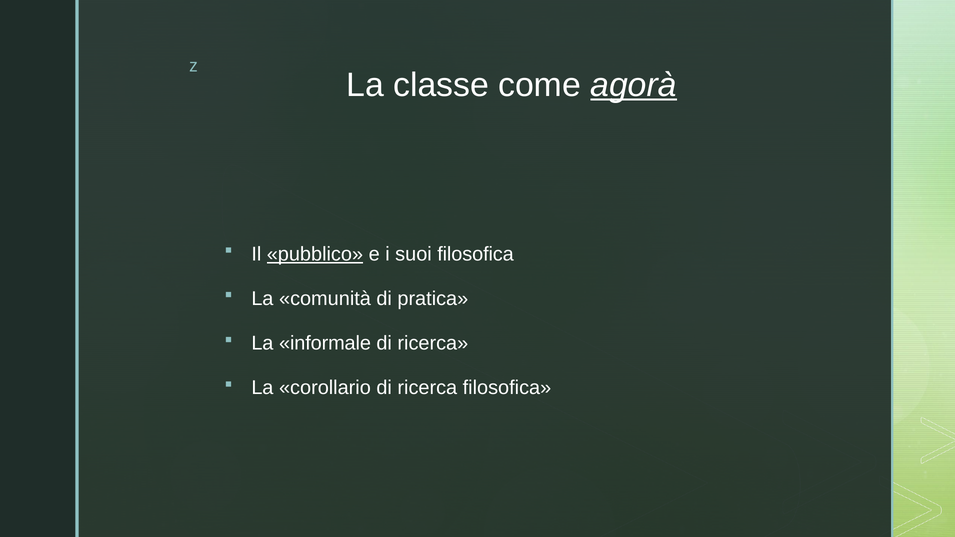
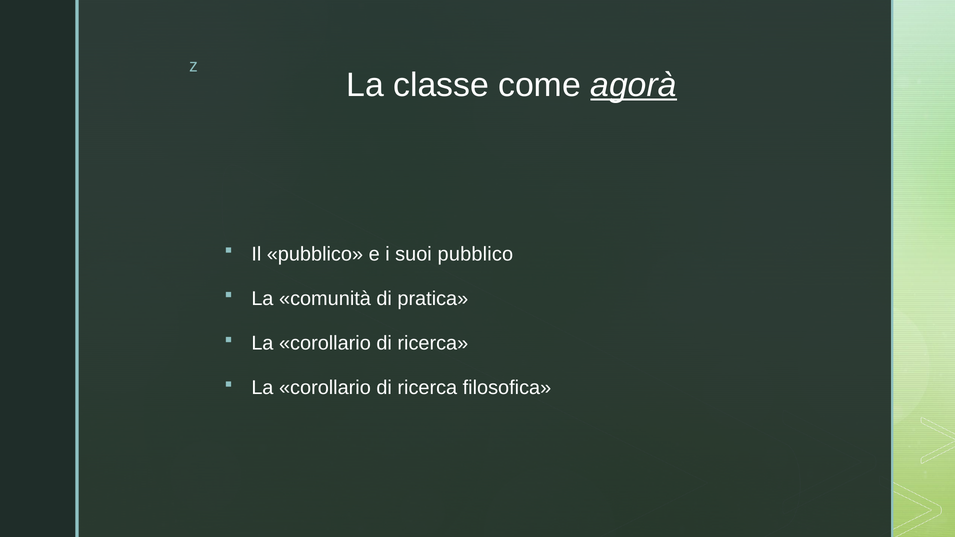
pubblico underline: present -> none (315, 254)
suoi filosofica: filosofica -> pubblico (475, 254)
informale: informale -> corollario (325, 343)
